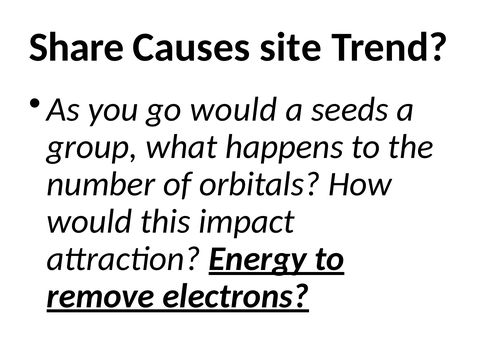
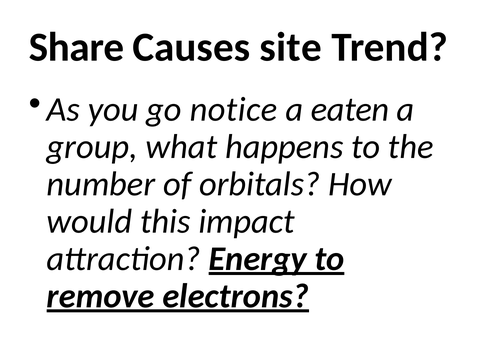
go would: would -> notice (234, 109)
seeds: seeds -> eaten (350, 109)
